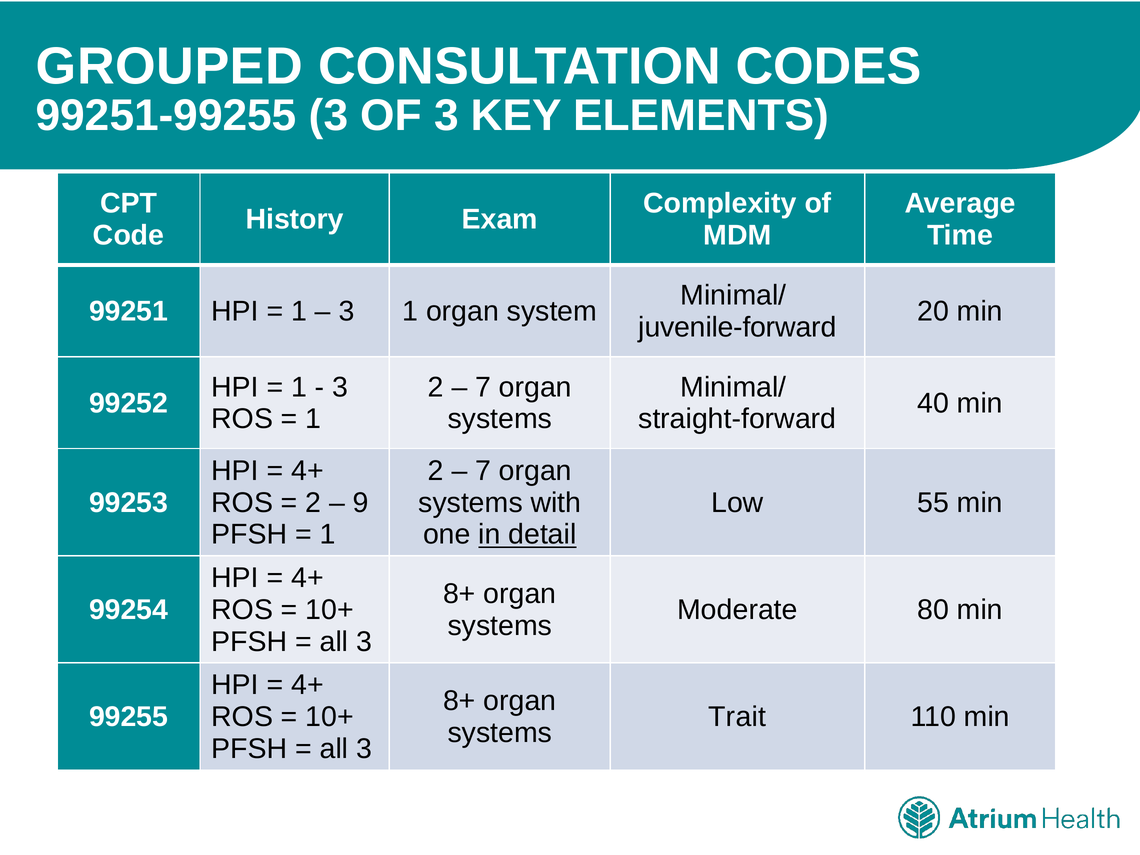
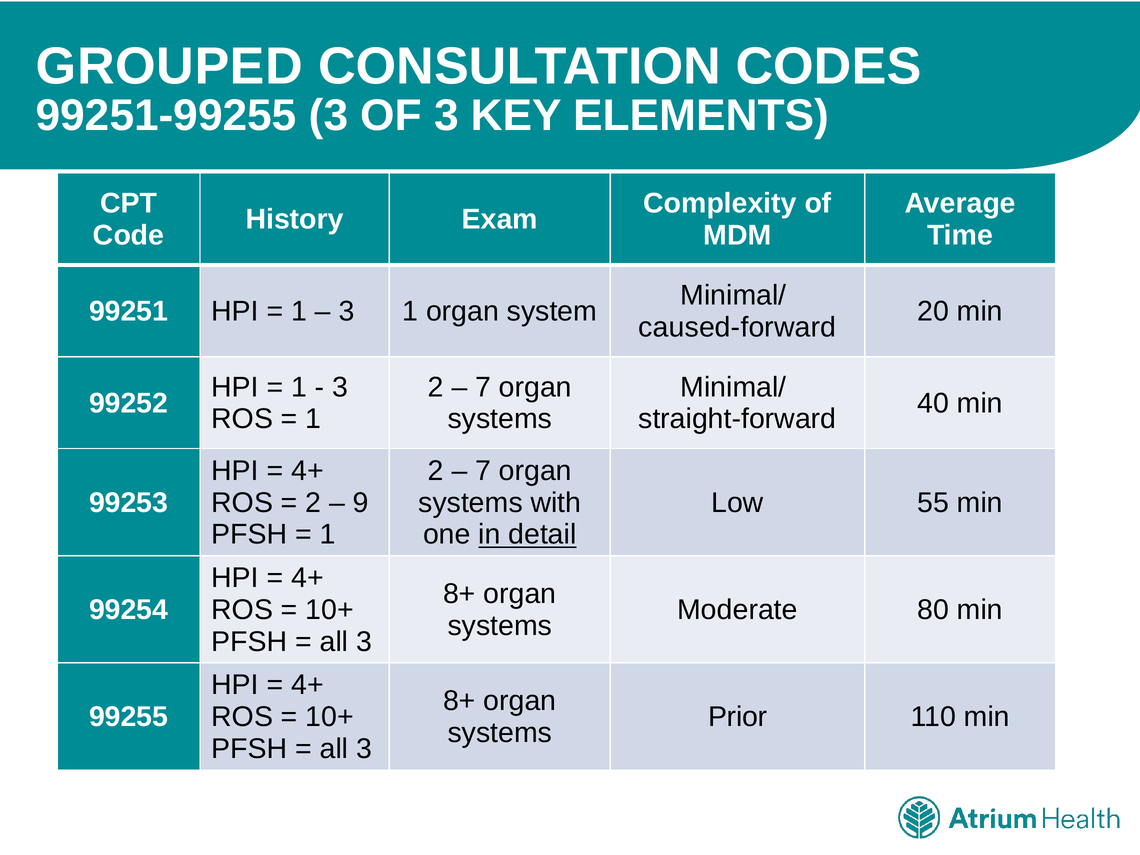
juvenile-forward: juvenile-forward -> caused-forward (737, 327)
Trait: Trait -> Prior (738, 717)
